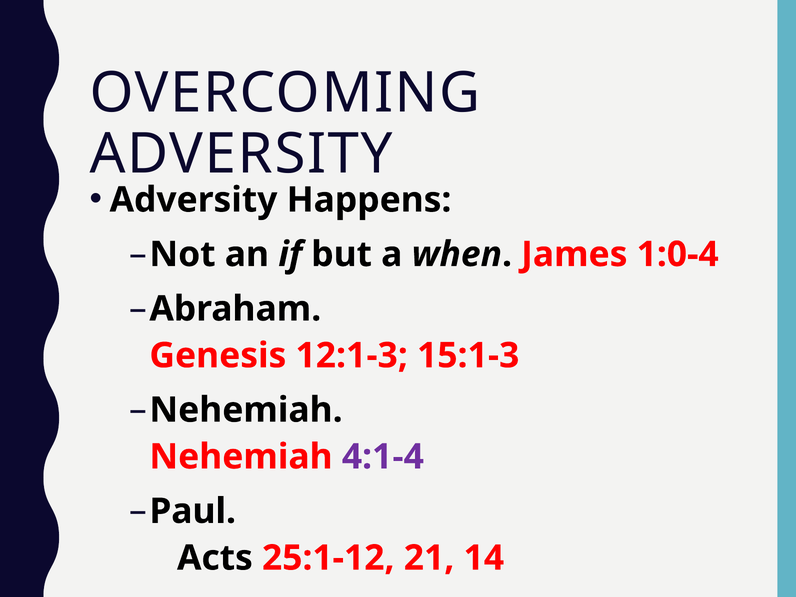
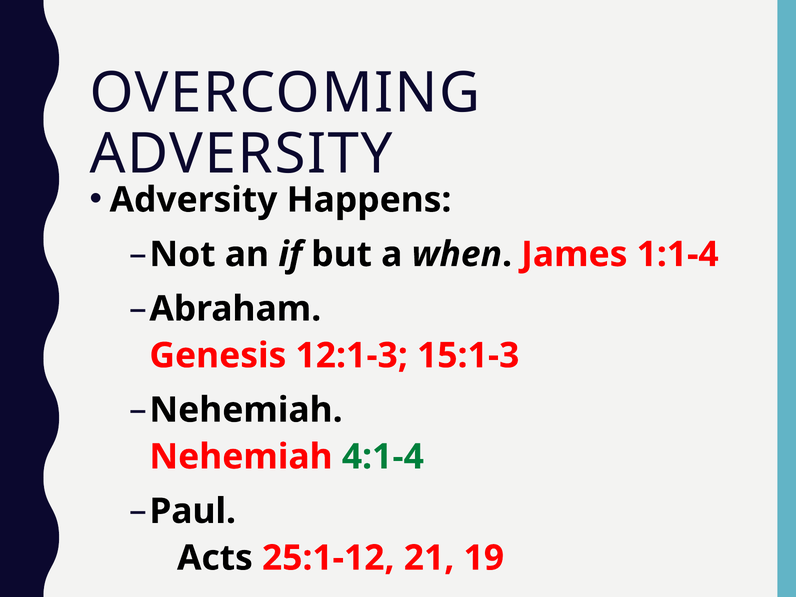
1:0-4: 1:0-4 -> 1:1-4 (678, 254)
4:1-4 colour: purple -> green (383, 457)
14: 14 -> 19 (484, 558)
